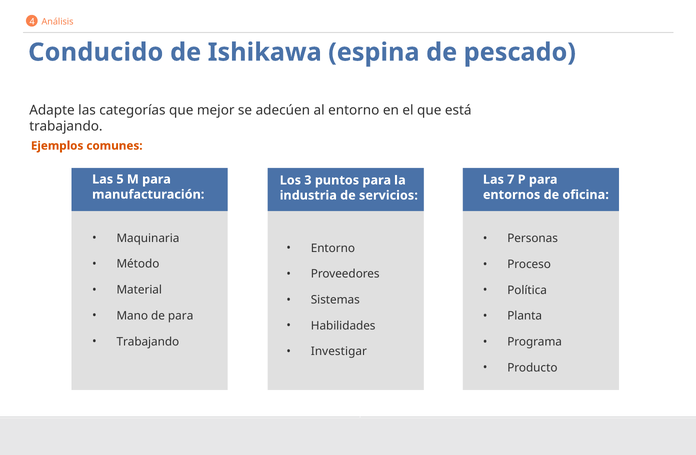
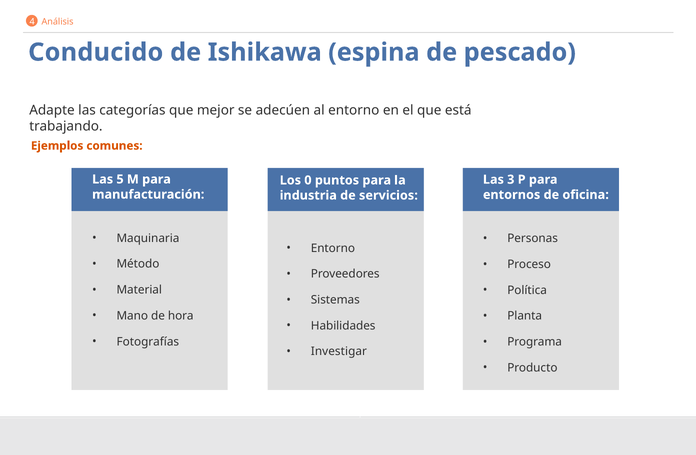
7: 7 -> 3 (511, 180)
3: 3 -> 0 (308, 180)
de para: para -> hora (181, 316)
Trabajando: Trabajando -> Fotografías (148, 342)
